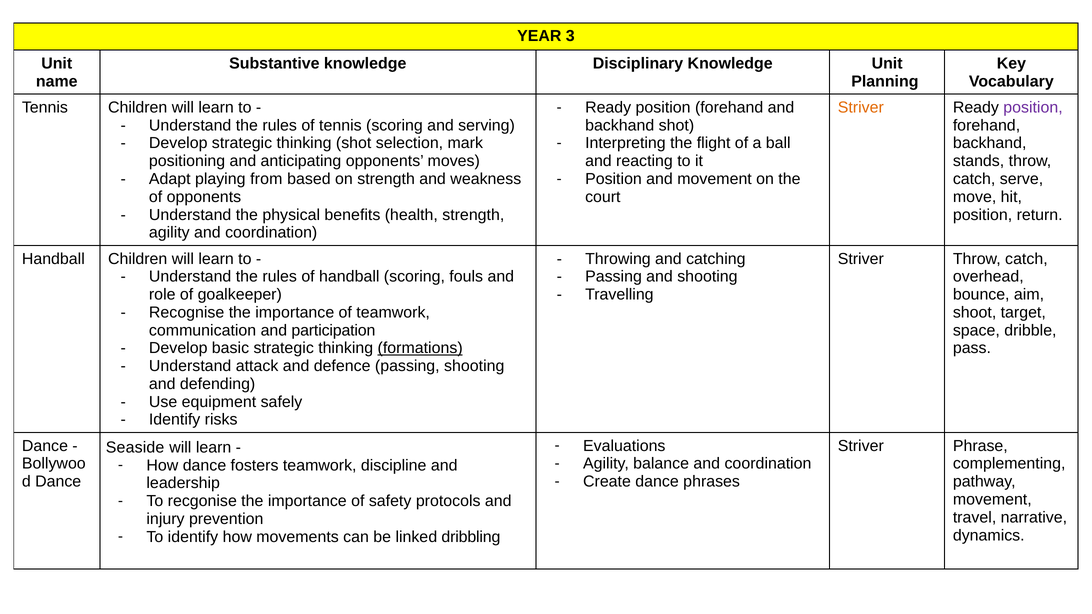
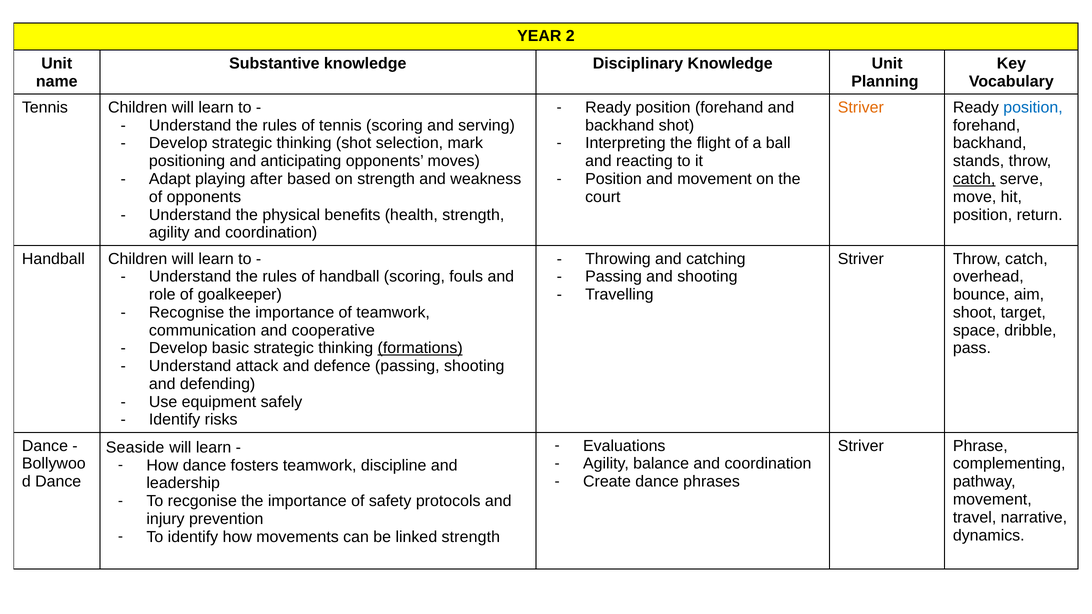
3: 3 -> 2 (570, 36)
position colour: purple -> blue (1033, 107)
from: from -> after (266, 179)
catch underline: none -> present (974, 179)
participation: participation -> cooperative (333, 330)
linked dribbling: dribbling -> strength (471, 537)
